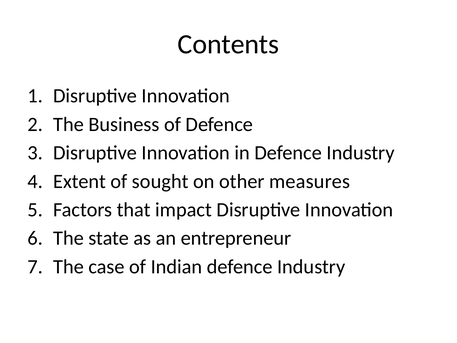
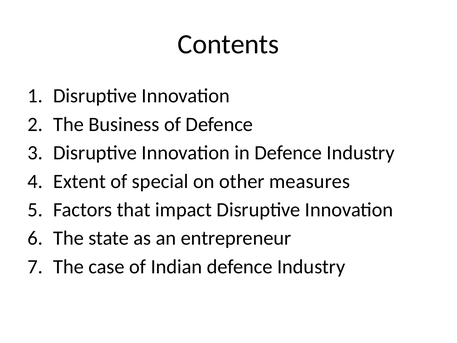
sought: sought -> special (160, 181)
